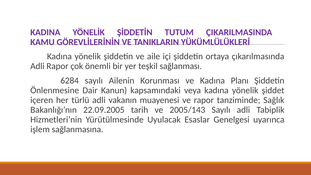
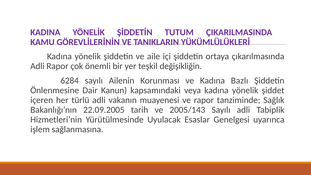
sağlanması: sağlanması -> değişikliğin (181, 66)
Planı: Planı -> Bazlı (240, 81)
